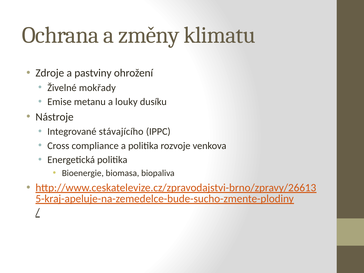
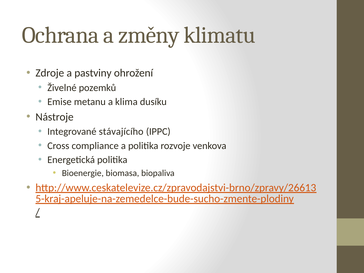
mokřady: mokřady -> pozemků (97, 88)
louky: louky -> klima (126, 102)
